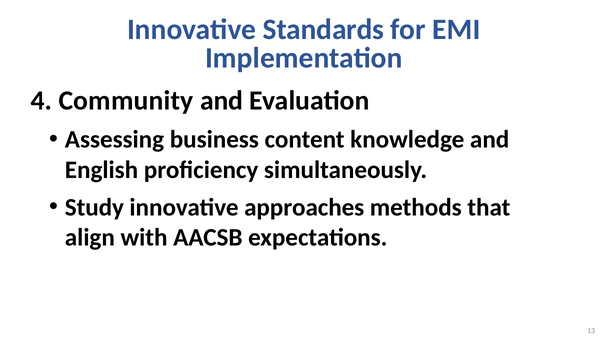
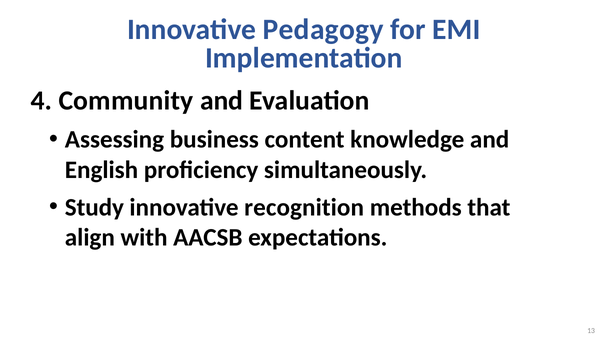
Standards: Standards -> Pedagogy (323, 30)
approaches: approaches -> recognition (304, 207)
